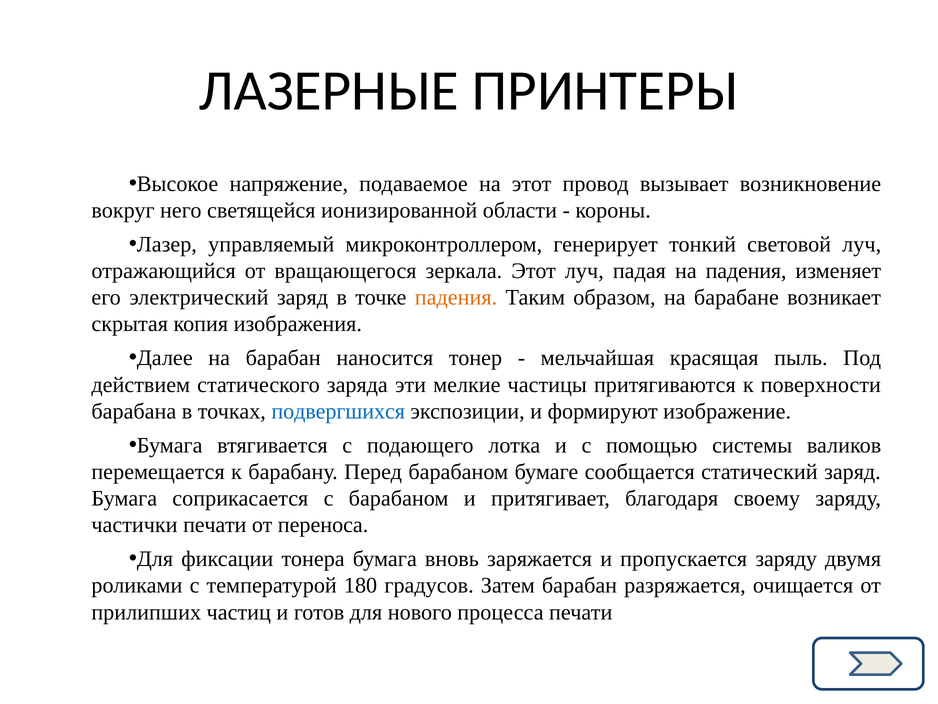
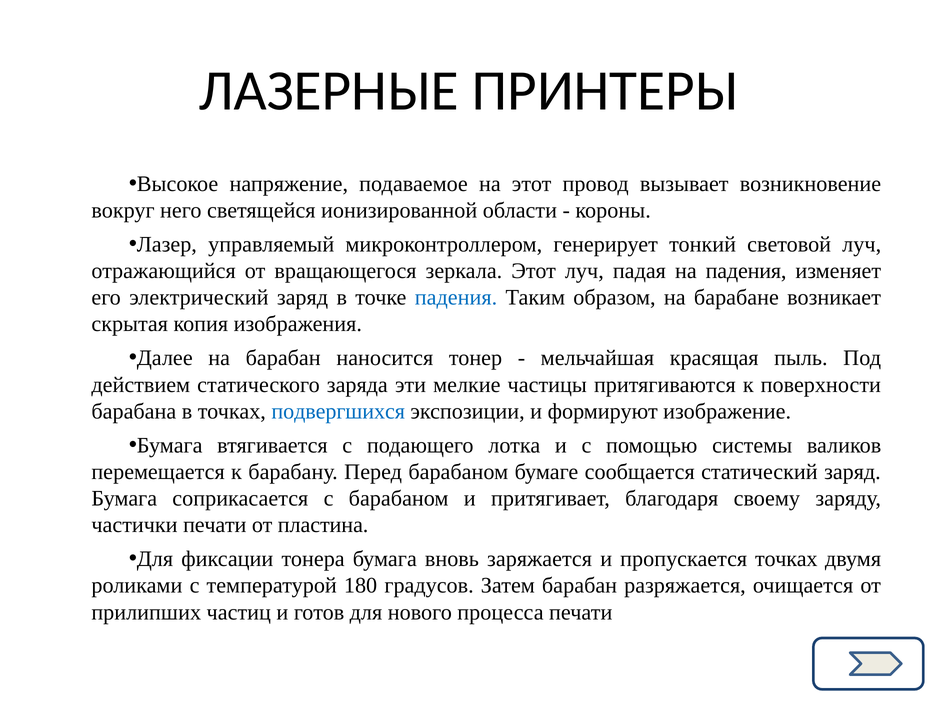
падения colour: orange -> blue (456, 297)
переноса: переноса -> пластина (323, 525)
пропускается заряду: заряду -> точках (786, 559)
